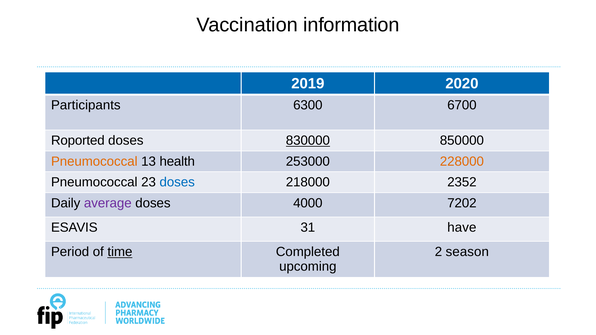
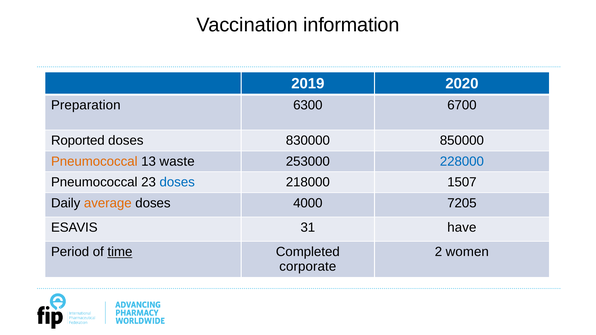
Participants: Participants -> Preparation (86, 105)
830000 underline: present -> none (308, 141)
health: health -> waste (177, 162)
228000 colour: orange -> blue (462, 162)
2352: 2352 -> 1507 (462, 182)
average colour: purple -> orange (108, 203)
7202: 7202 -> 7205 (462, 203)
season: season -> women (467, 252)
upcoming: upcoming -> corporate (308, 267)
